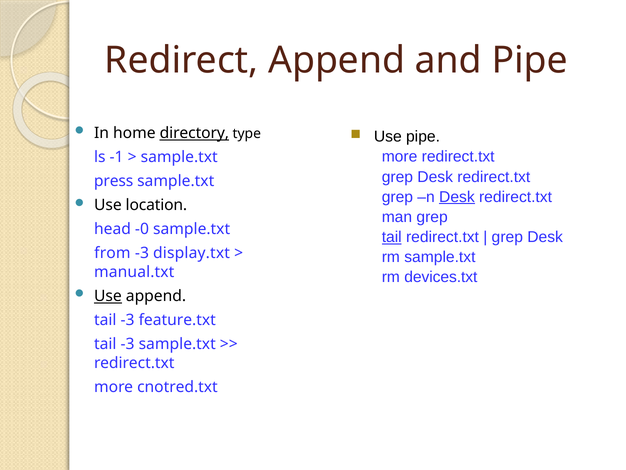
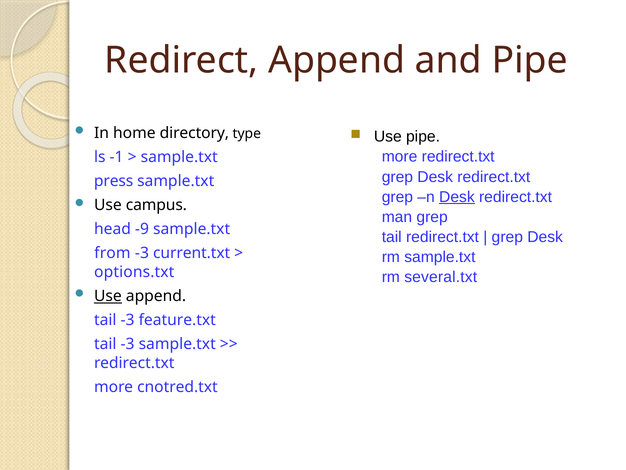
directory underline: present -> none (194, 133)
location: location -> campus (156, 205)
-0: -0 -> -9 (142, 229)
tail underline: present -> none (392, 237)
display.txt: display.txt -> current.txt (192, 253)
manual.txt: manual.txt -> options.txt (134, 272)
devices.txt: devices.txt -> several.txt (441, 277)
